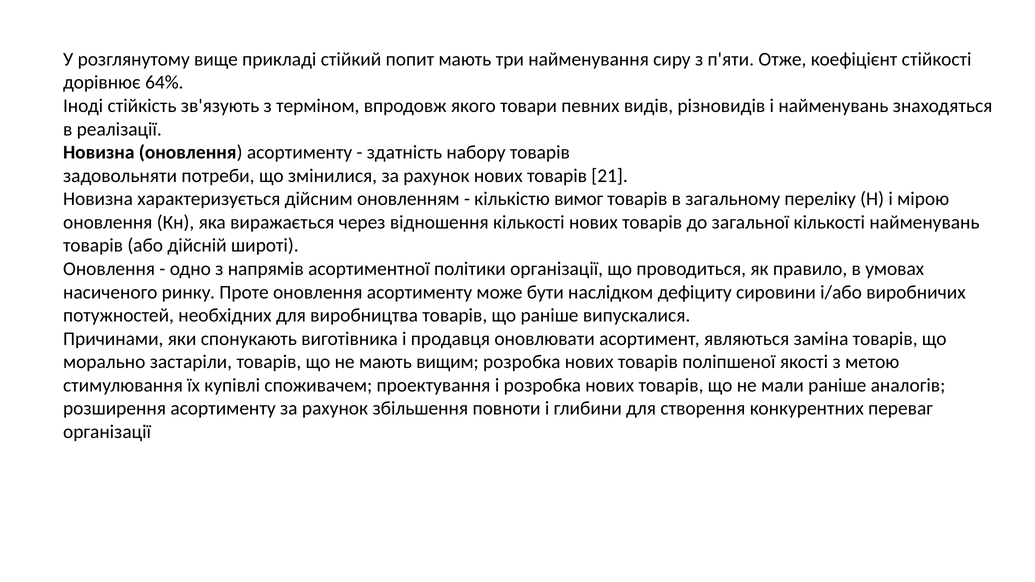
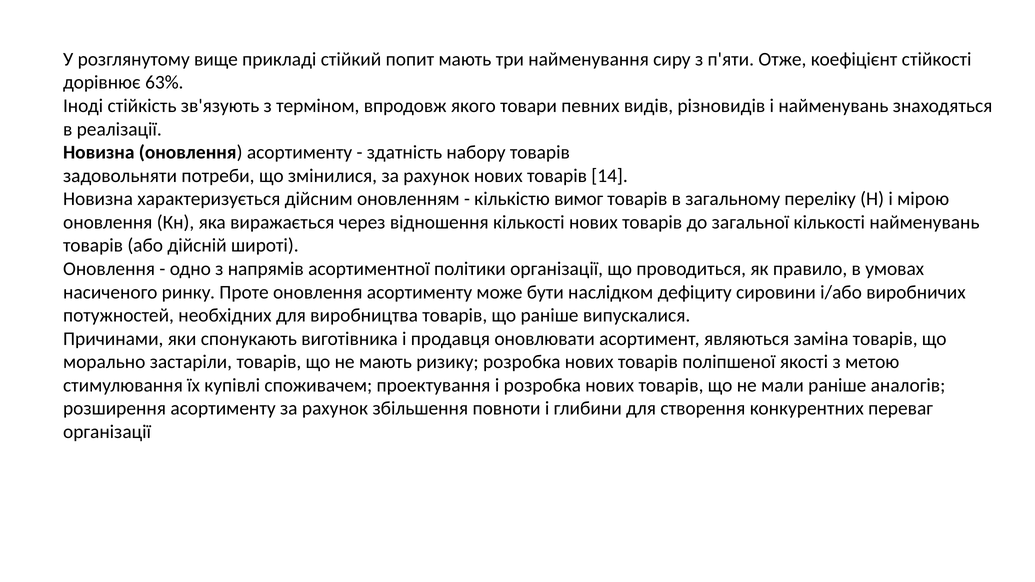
64%: 64% -> 63% (164, 83)
21: 21 -> 14 (610, 176)
вищим: вищим -> ризику (447, 362)
